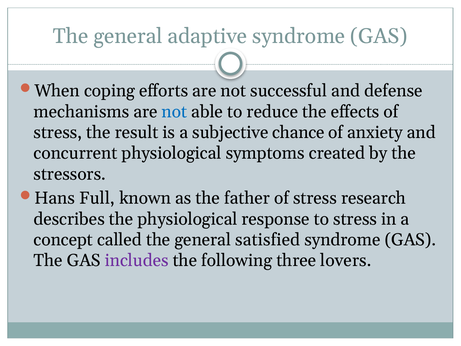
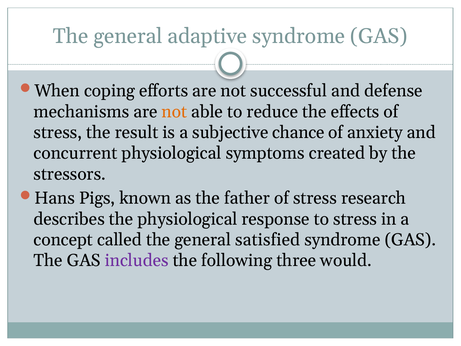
not colour: blue -> orange (174, 112)
Full: Full -> Pigs (97, 198)
lovers: lovers -> would (346, 260)
